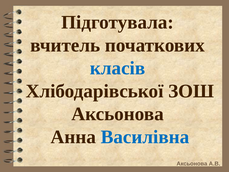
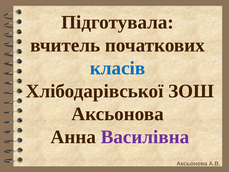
Василівна colour: blue -> purple (145, 137)
